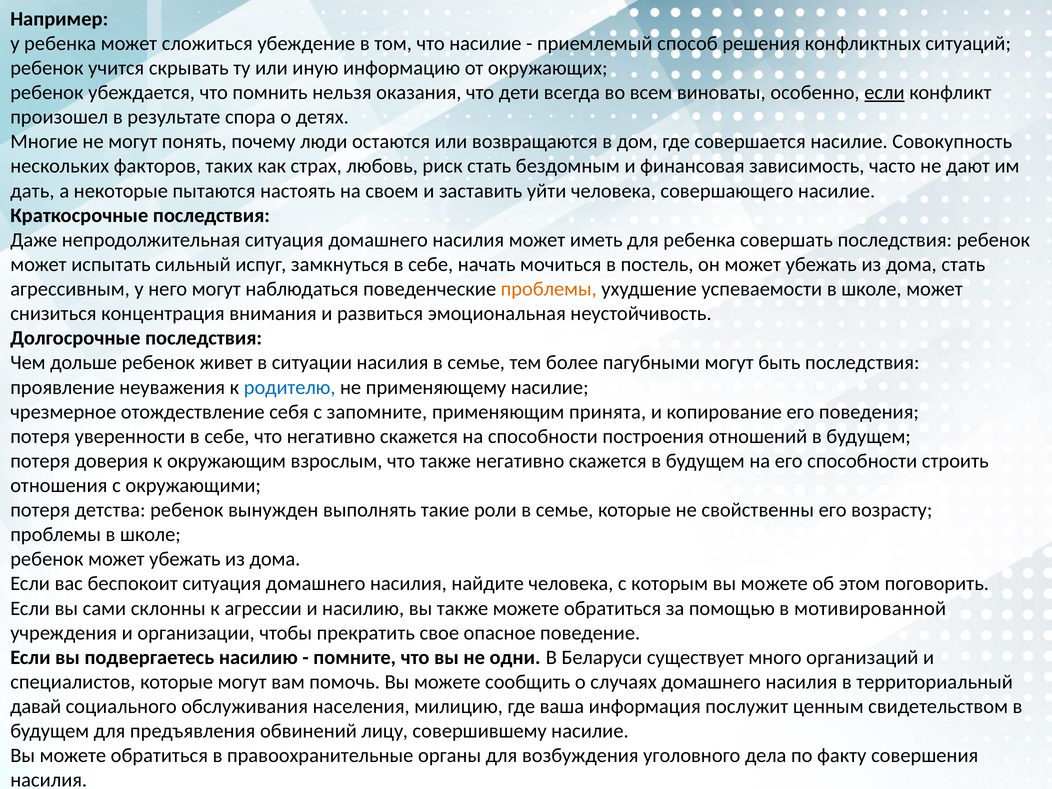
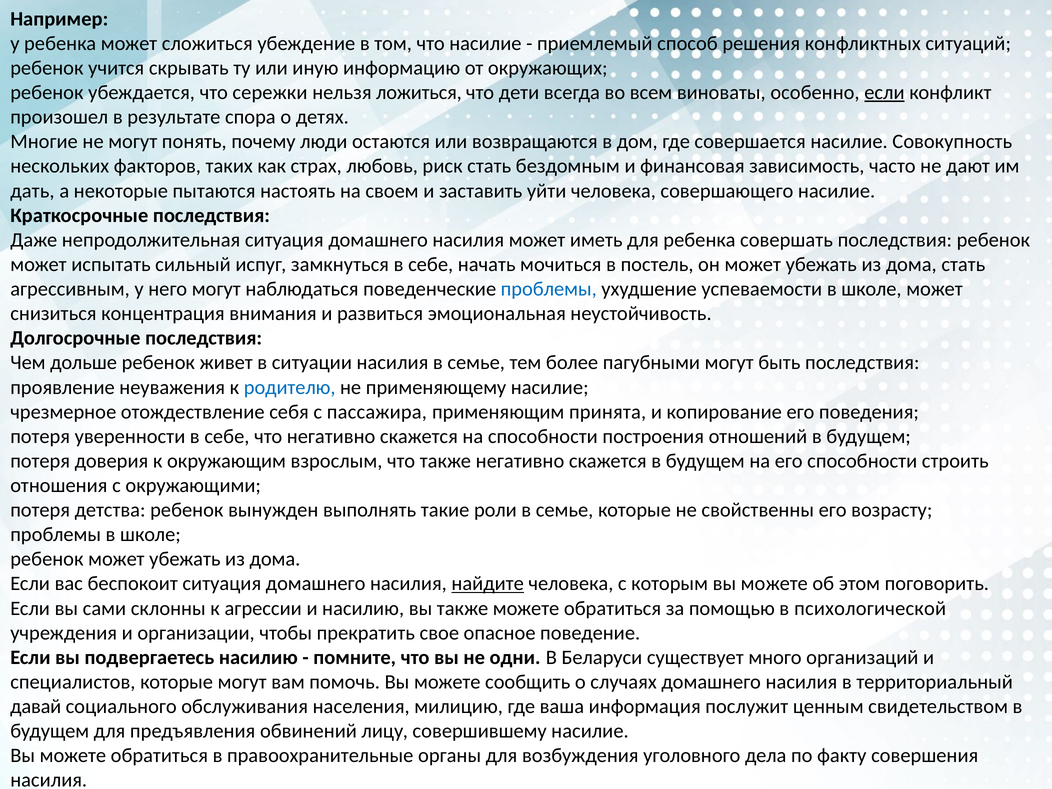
помнить: помнить -> сережки (270, 93)
оказания: оказания -> ложиться (419, 93)
проблемы colour: orange -> blue (549, 289)
запомните: запомните -> пассажира (377, 412)
найдите underline: none -> present (488, 584)
мотивированной: мотивированной -> психологической (870, 608)
